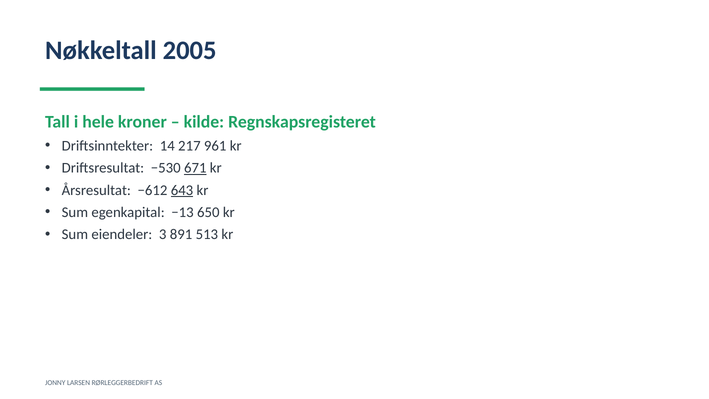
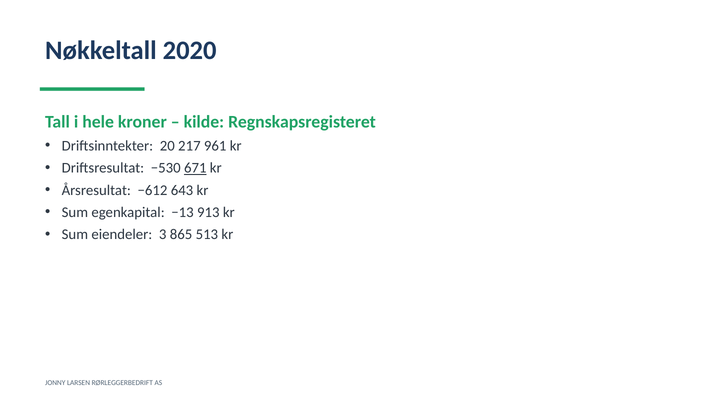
2005: 2005 -> 2020 (190, 51)
14: 14 -> 20 (167, 146)
643 underline: present -> none (182, 190)
650: 650 -> 913 (208, 212)
891: 891 -> 865 (181, 234)
